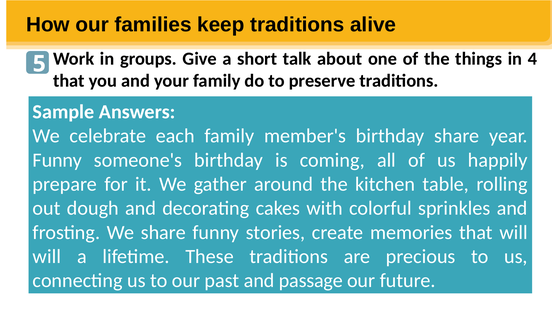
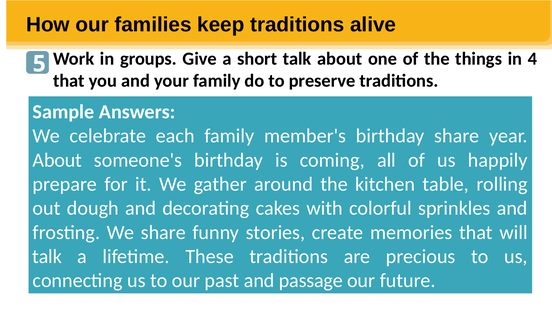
Funny: Funny -> About (57, 160)
will: will -> talk (47, 257)
